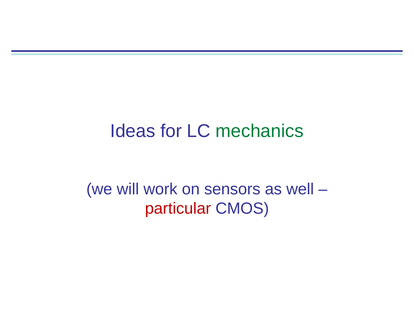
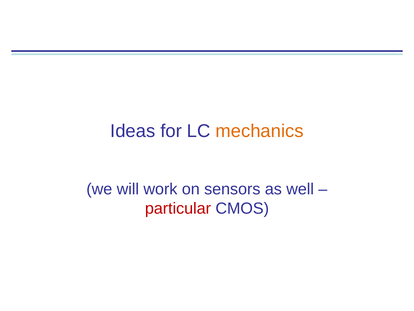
mechanics colour: green -> orange (260, 131)
